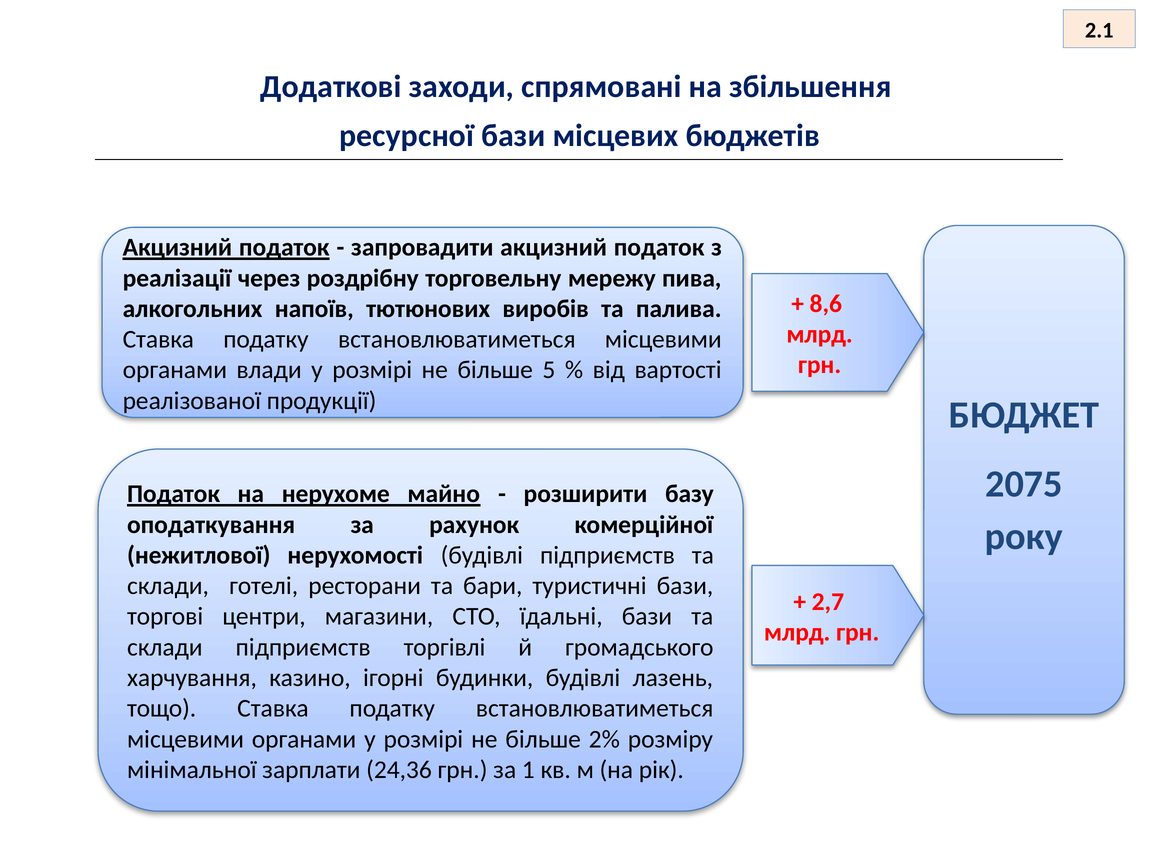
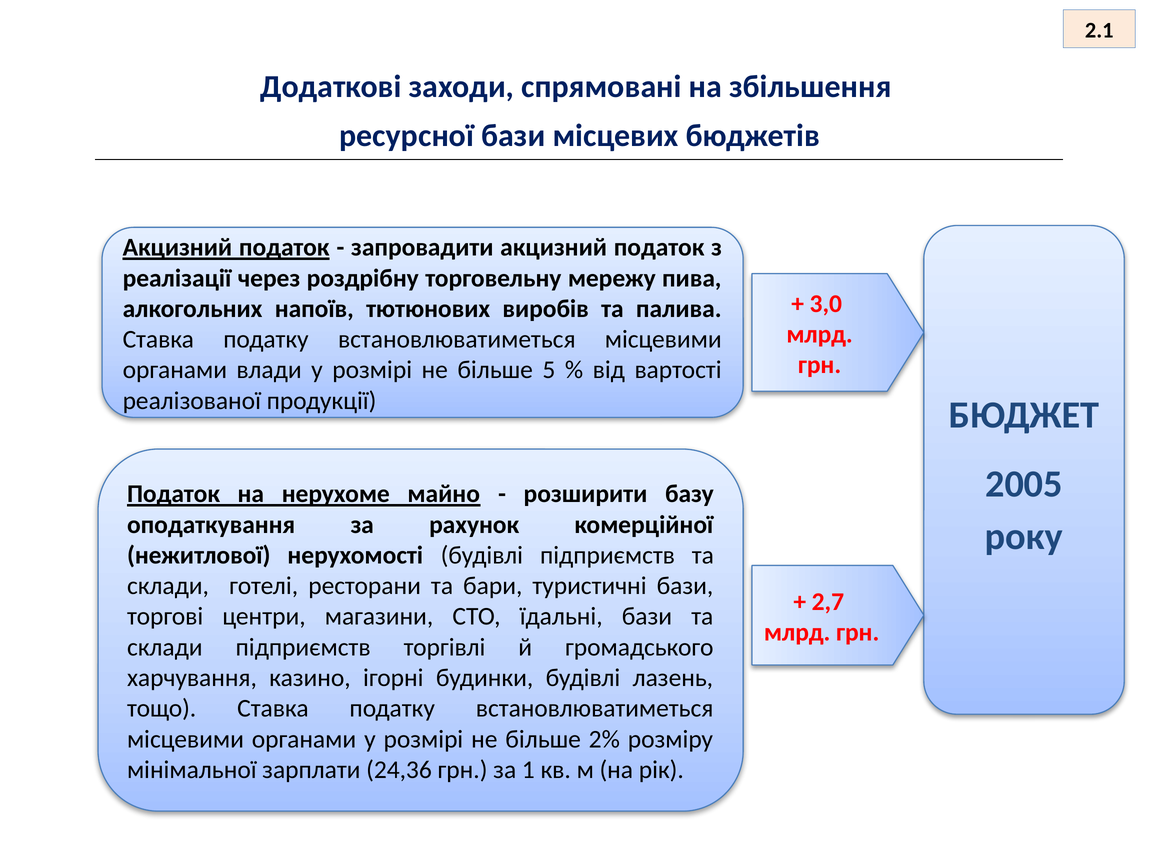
8,6: 8,6 -> 3,0 (826, 304)
2075: 2075 -> 2005 (1024, 484)
